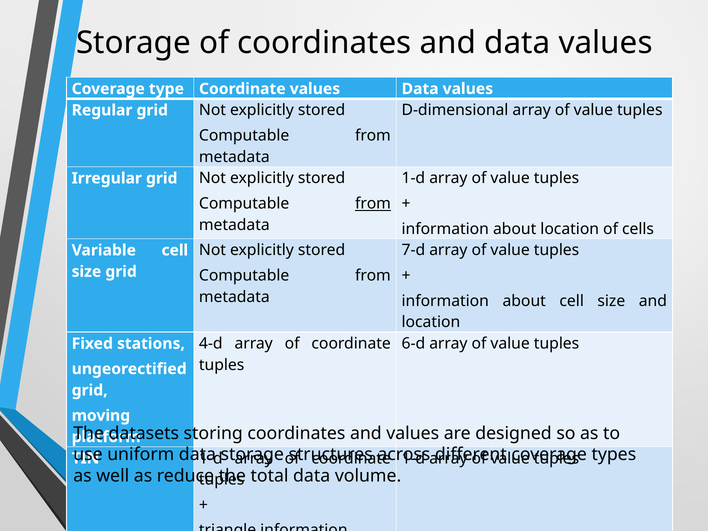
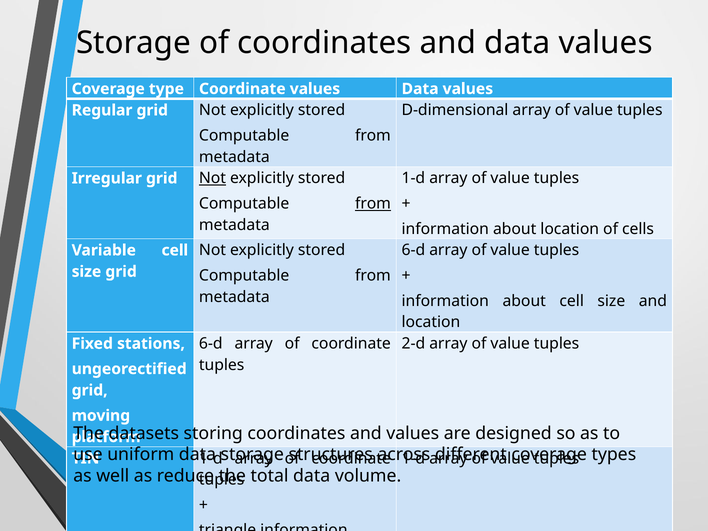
Not underline: none -> present (212, 178)
7-d: 7-d -> 6-d (413, 250)
4-d: 4-d -> 6-d (211, 344)
6-d: 6-d -> 2-d (413, 344)
